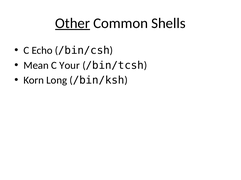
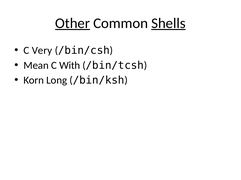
Shells underline: none -> present (168, 23)
Echo: Echo -> Very (42, 51)
Your: Your -> With (70, 66)
